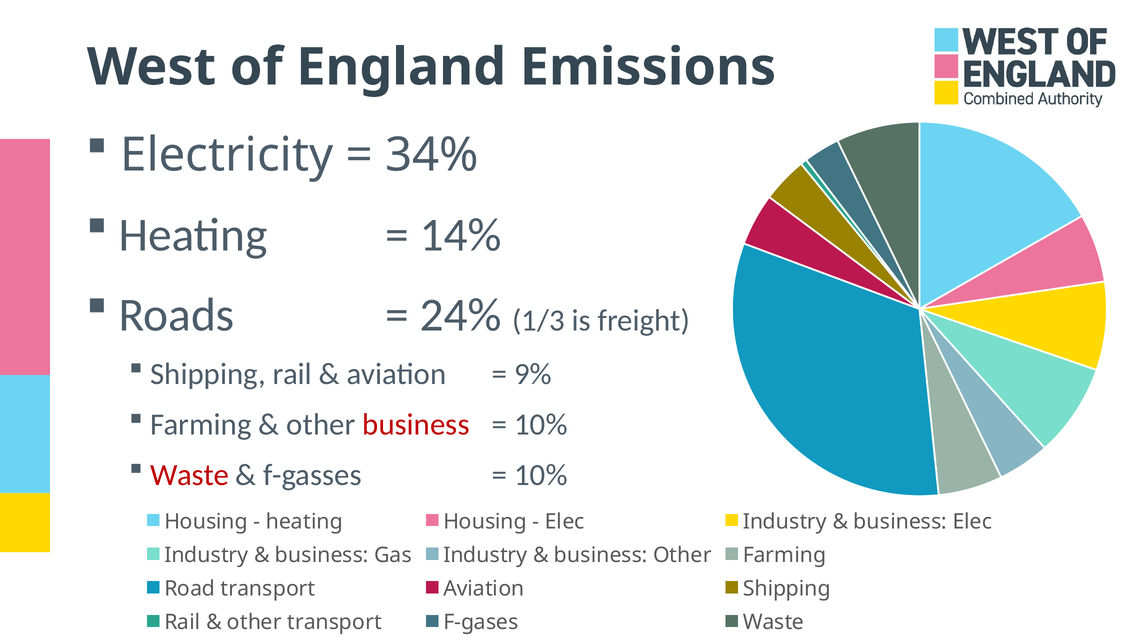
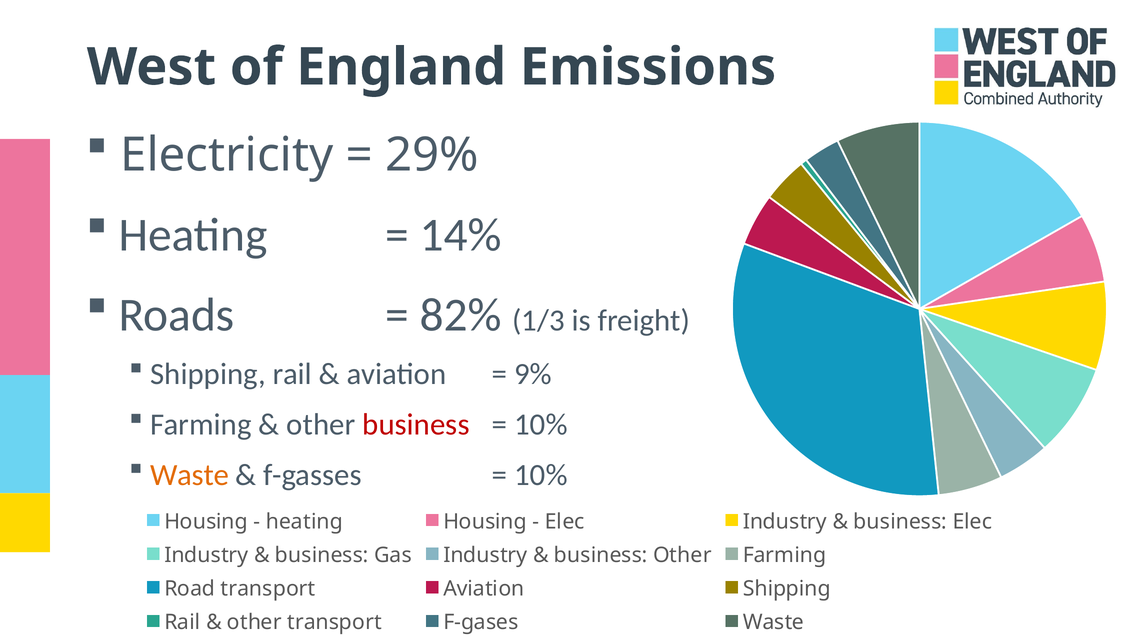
34%: 34% -> 29% (432, 155)
24%: 24% -> 82% (460, 315)
Waste colour: red -> orange (190, 475)
